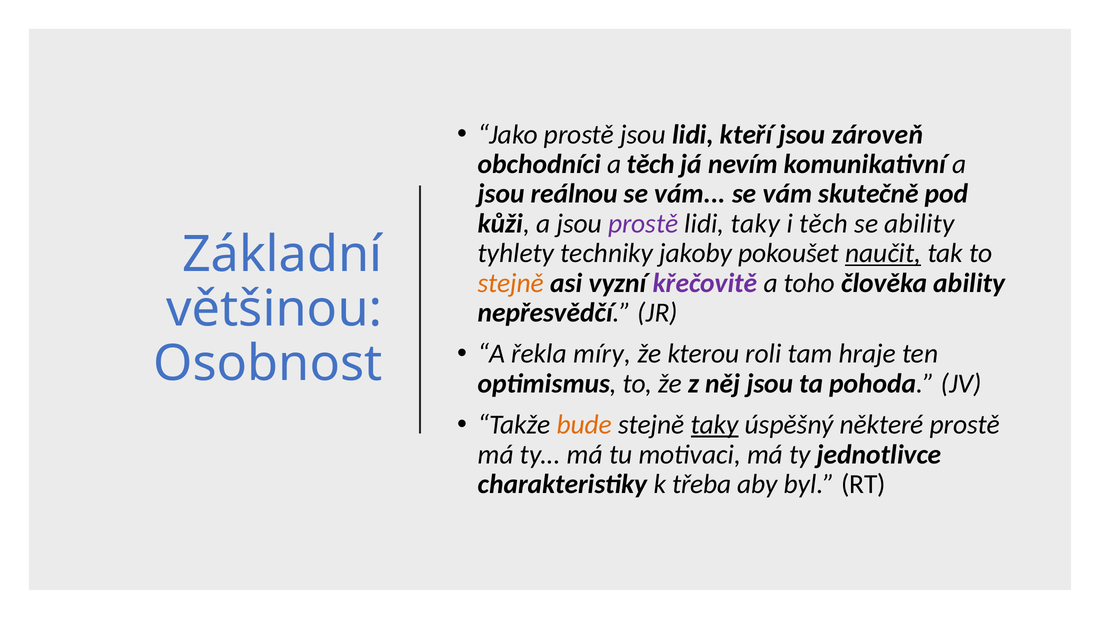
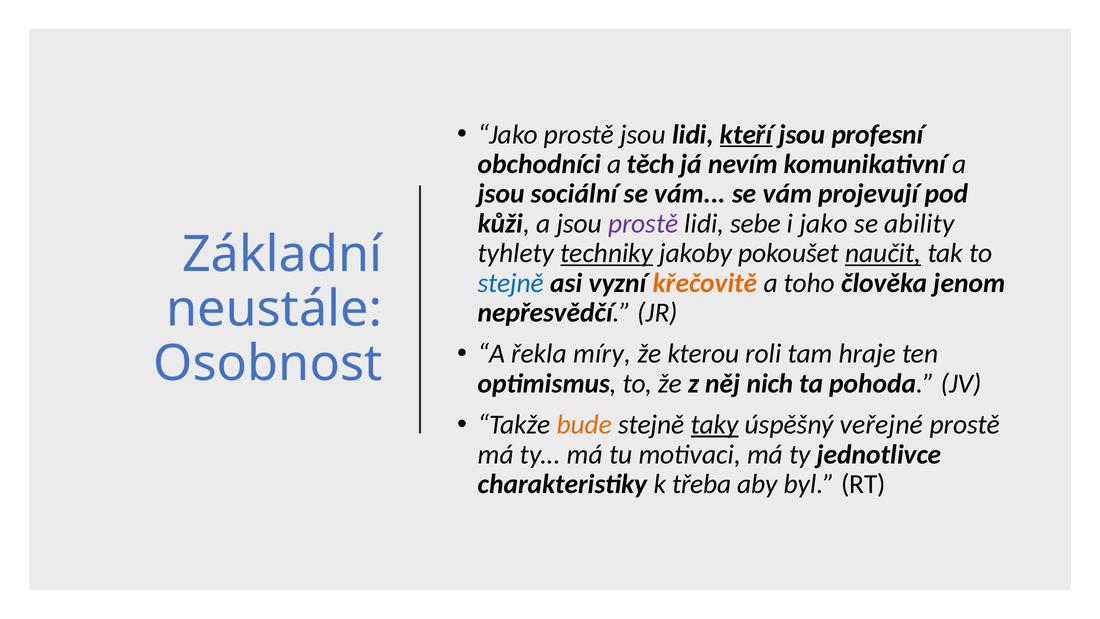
kteří underline: none -> present (746, 134)
zároveň: zároveň -> profesní (878, 134)
reálnou: reálnou -> sociální (574, 194)
skutečně: skutečně -> projevují (868, 194)
lidi taky: taky -> sebe (756, 224)
i těch: těch -> jako (824, 224)
techniky underline: none -> present (607, 253)
stejně colour: orange -> blue (511, 283)
křečovitě colour: purple -> orange (705, 283)
člověka ability: ability -> jenom (969, 283)
většinou: většinou -> neustále (274, 309)
něj jsou: jsou -> nich (770, 383)
některé: některé -> veřejné (881, 425)
